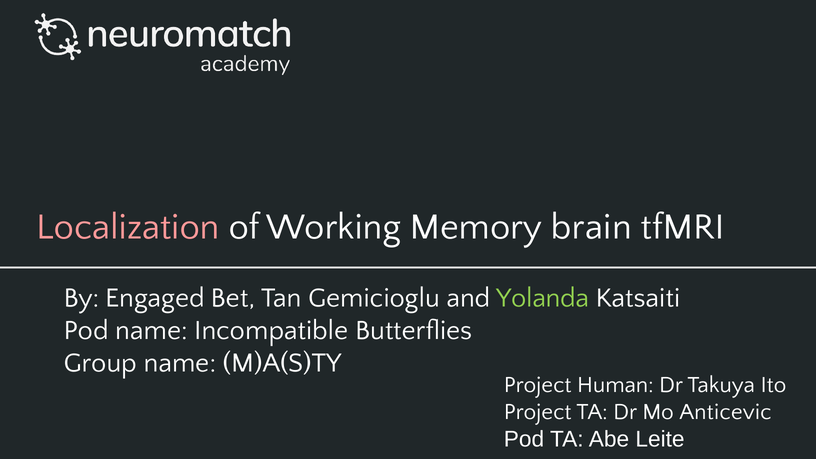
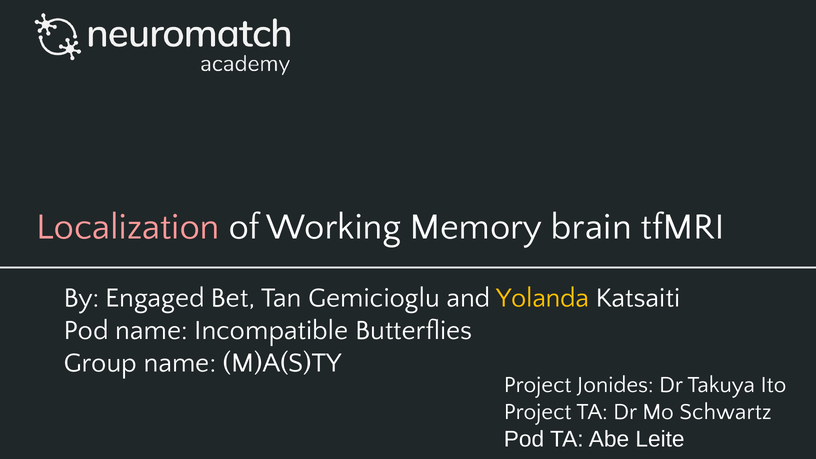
Yolanda colour: light green -> yellow (543, 298)
Human: Human -> Jonides (615, 385)
Anticevic: Anticevic -> Schwartz (725, 412)
